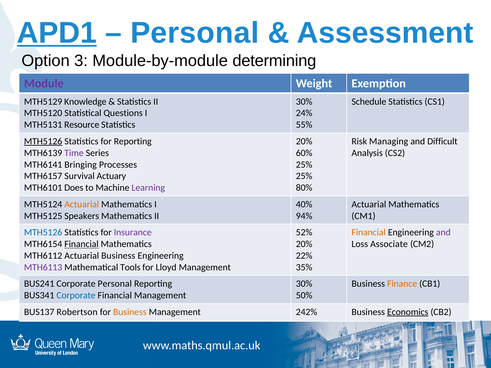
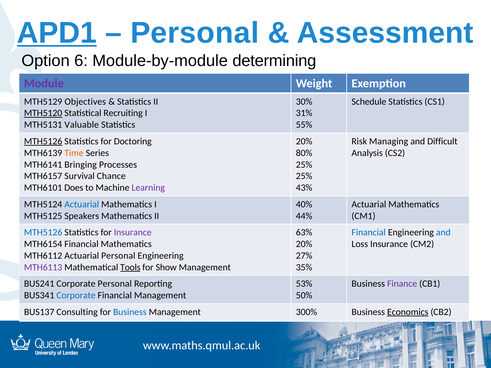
3: 3 -> 6 (81, 61)
Knowledge: Knowledge -> Objectives (85, 102)
MTH5120 underline: none -> present (43, 113)
Questions: Questions -> Recruiting (123, 113)
24%: 24% -> 31% (304, 113)
Resource: Resource -> Valuable (82, 125)
for Reporting: Reporting -> Doctoring (133, 141)
Time colour: purple -> orange (74, 153)
60%: 60% -> 80% (304, 153)
Actuary: Actuary -> Chance (111, 176)
80%: 80% -> 43% (304, 188)
Actuarial colour: orange -> blue (82, 204)
94%: 94% -> 44% (304, 216)
52%: 52% -> 63% (304, 233)
Financial colour: orange -> blue (369, 233)
and colour: purple -> blue (443, 233)
Financial underline: present -> none (81, 244)
Loss Associate: Associate -> Insurance (389, 244)
Actuarial Business: Business -> Personal (118, 256)
22%: 22% -> 27% (304, 256)
Tools underline: none -> present (130, 267)
Lloyd: Lloyd -> Show (166, 267)
30%: 30% -> 53% (304, 284)
Finance colour: orange -> purple (402, 284)
Robertson: Robertson -> Consulting (77, 312)
Business colour: orange -> blue (130, 312)
242%: 242% -> 300% (307, 312)
